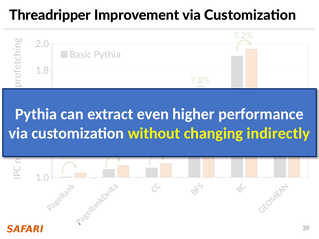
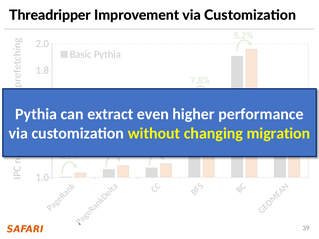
indirectly: indirectly -> migration (278, 133)
